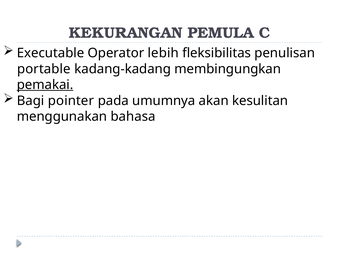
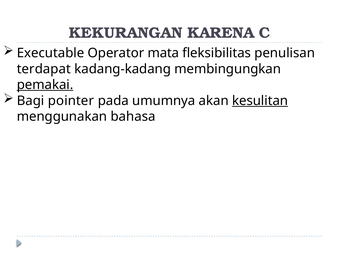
PEMULA: PEMULA -> KARENA (221, 33)
lebih: lebih -> mata (163, 53)
portable: portable -> terdapat (44, 69)
kesulitan underline: none -> present (260, 100)
